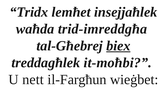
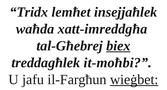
trid-imreddgħa: trid-imreddgħa -> xatt-imreddgħa (103, 29)
nett: nett -> jafu (33, 79)
wieġbet underline: none -> present (134, 79)
